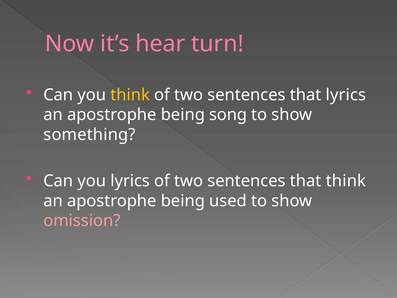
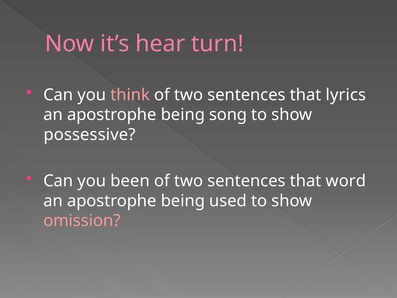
think colour: yellow -> pink (130, 95)
something: something -> possessive (90, 135)
you lyrics: lyrics -> been (130, 181)
that think: think -> word (346, 181)
